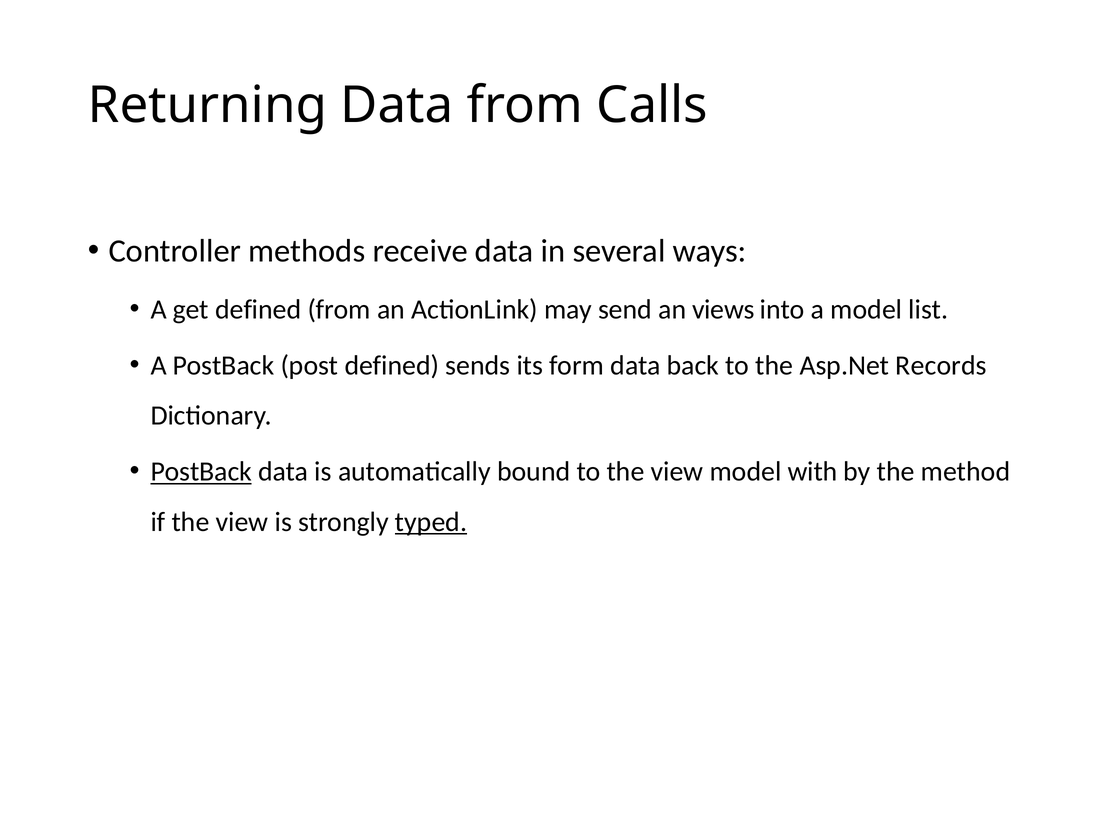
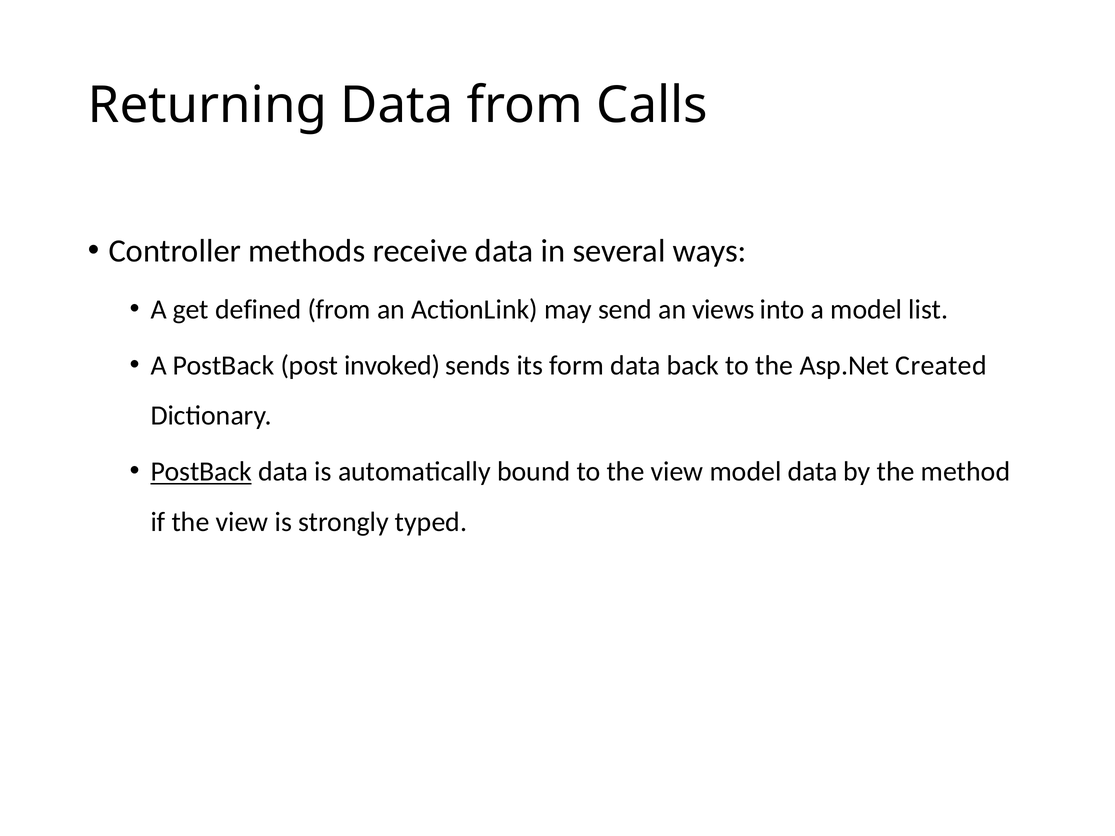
post defined: defined -> invoked (392, 366)
Records: Records -> Created (941, 366)
model with: with -> data (813, 472)
typed underline: present -> none (431, 522)
